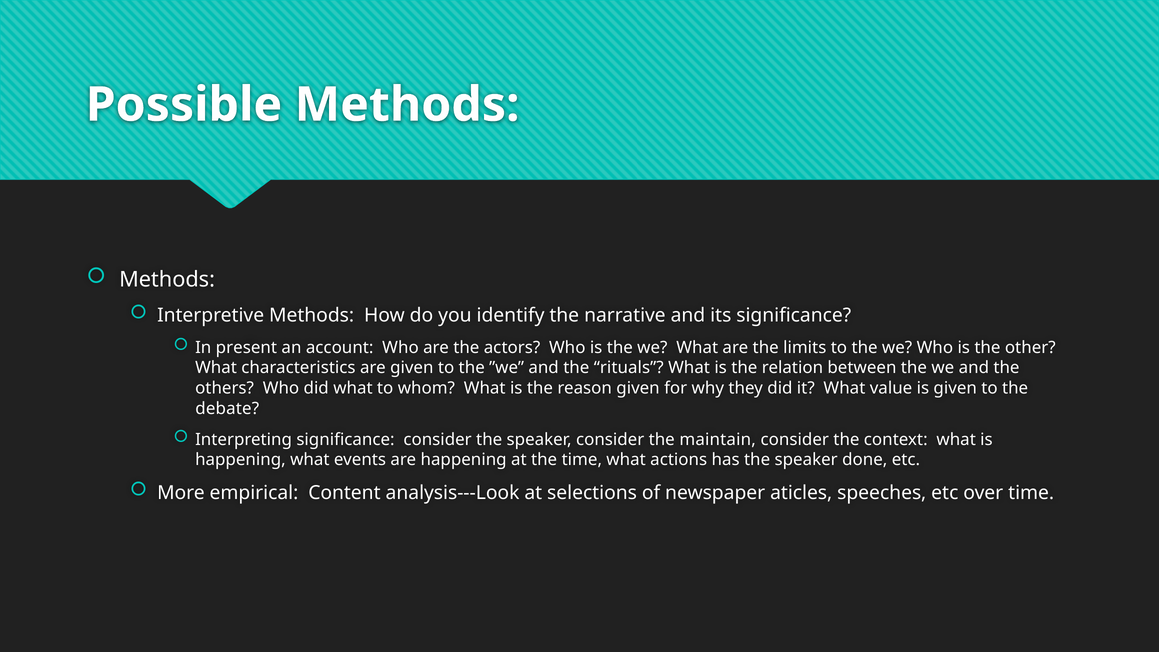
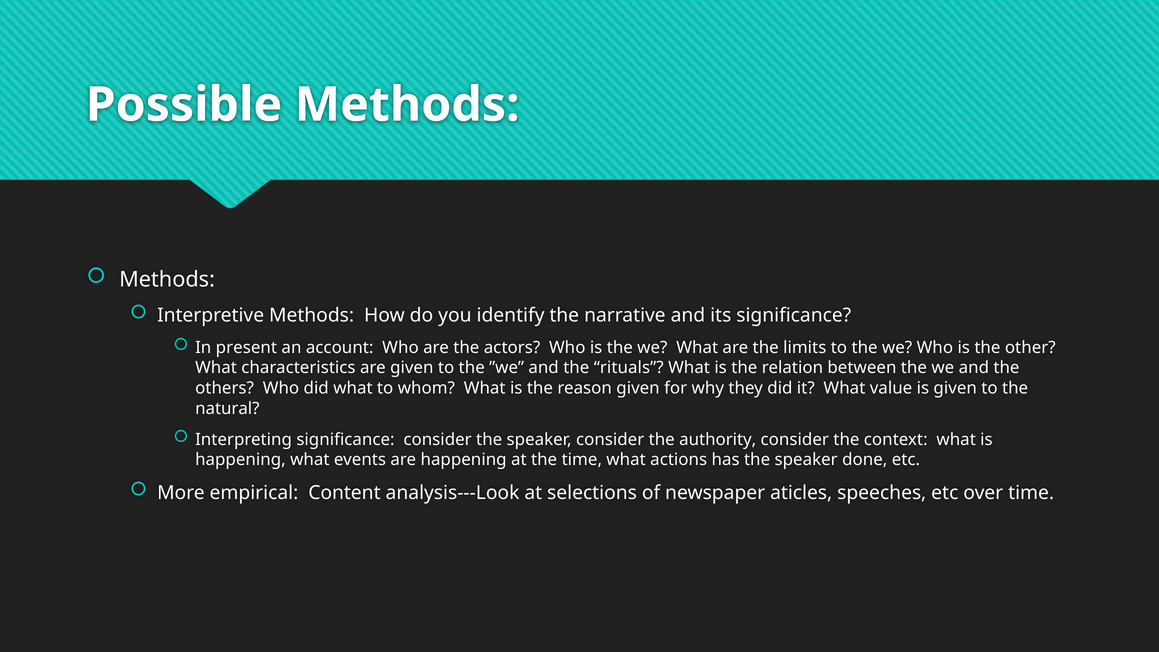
debate: debate -> natural (227, 408)
maintain: maintain -> authority (718, 439)
